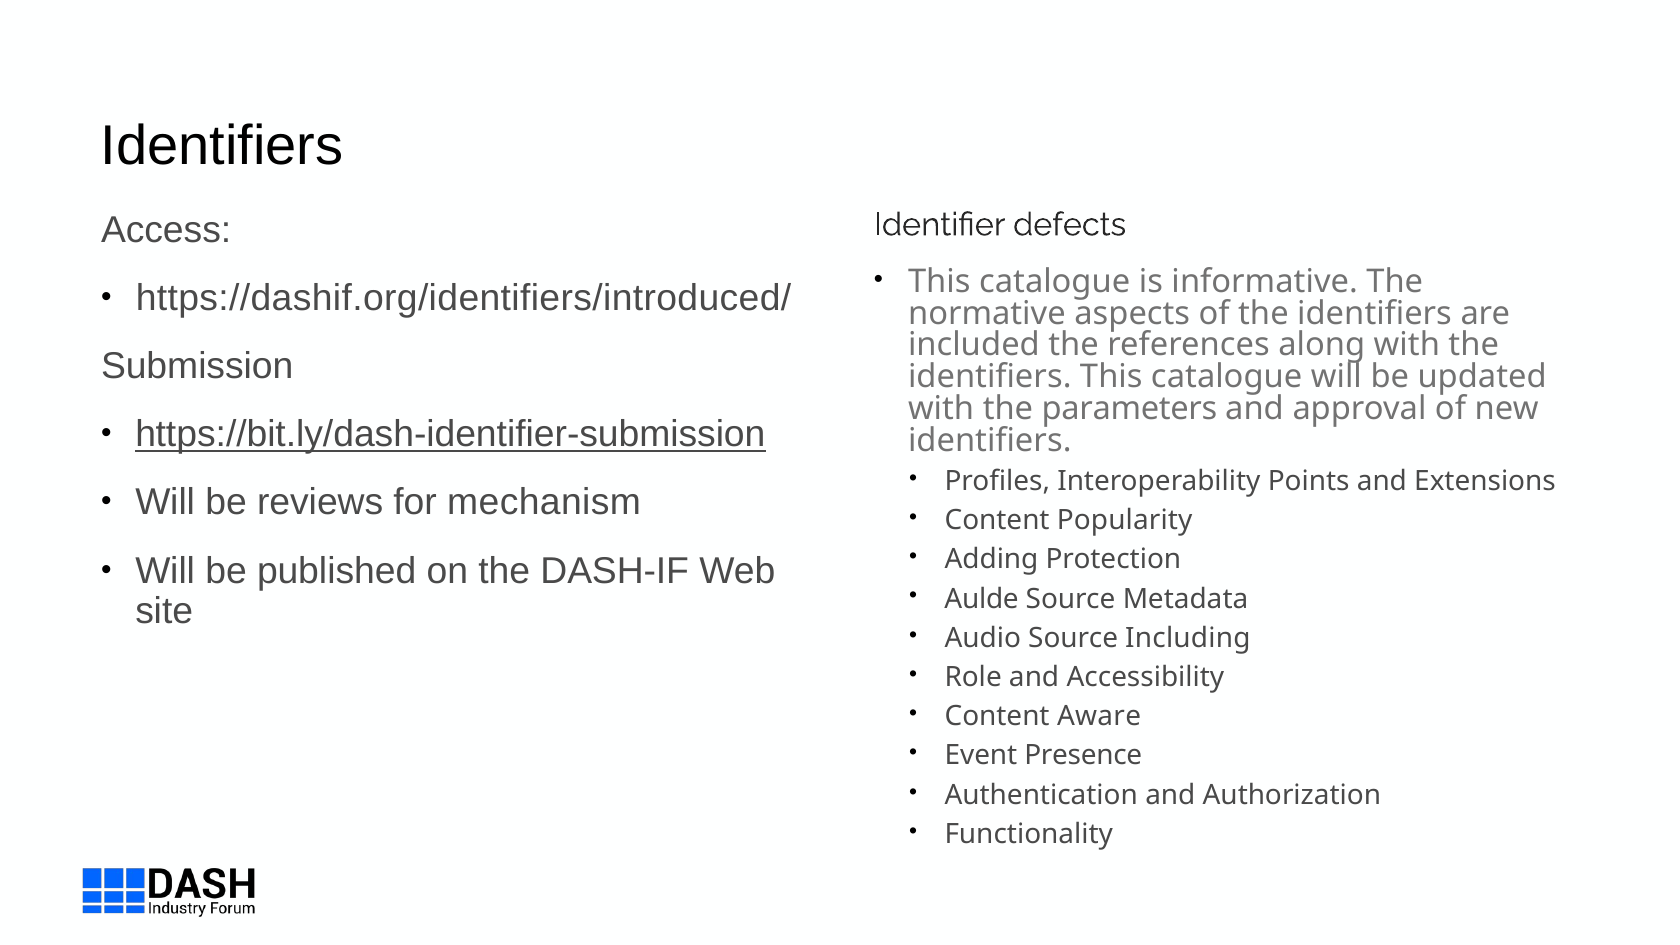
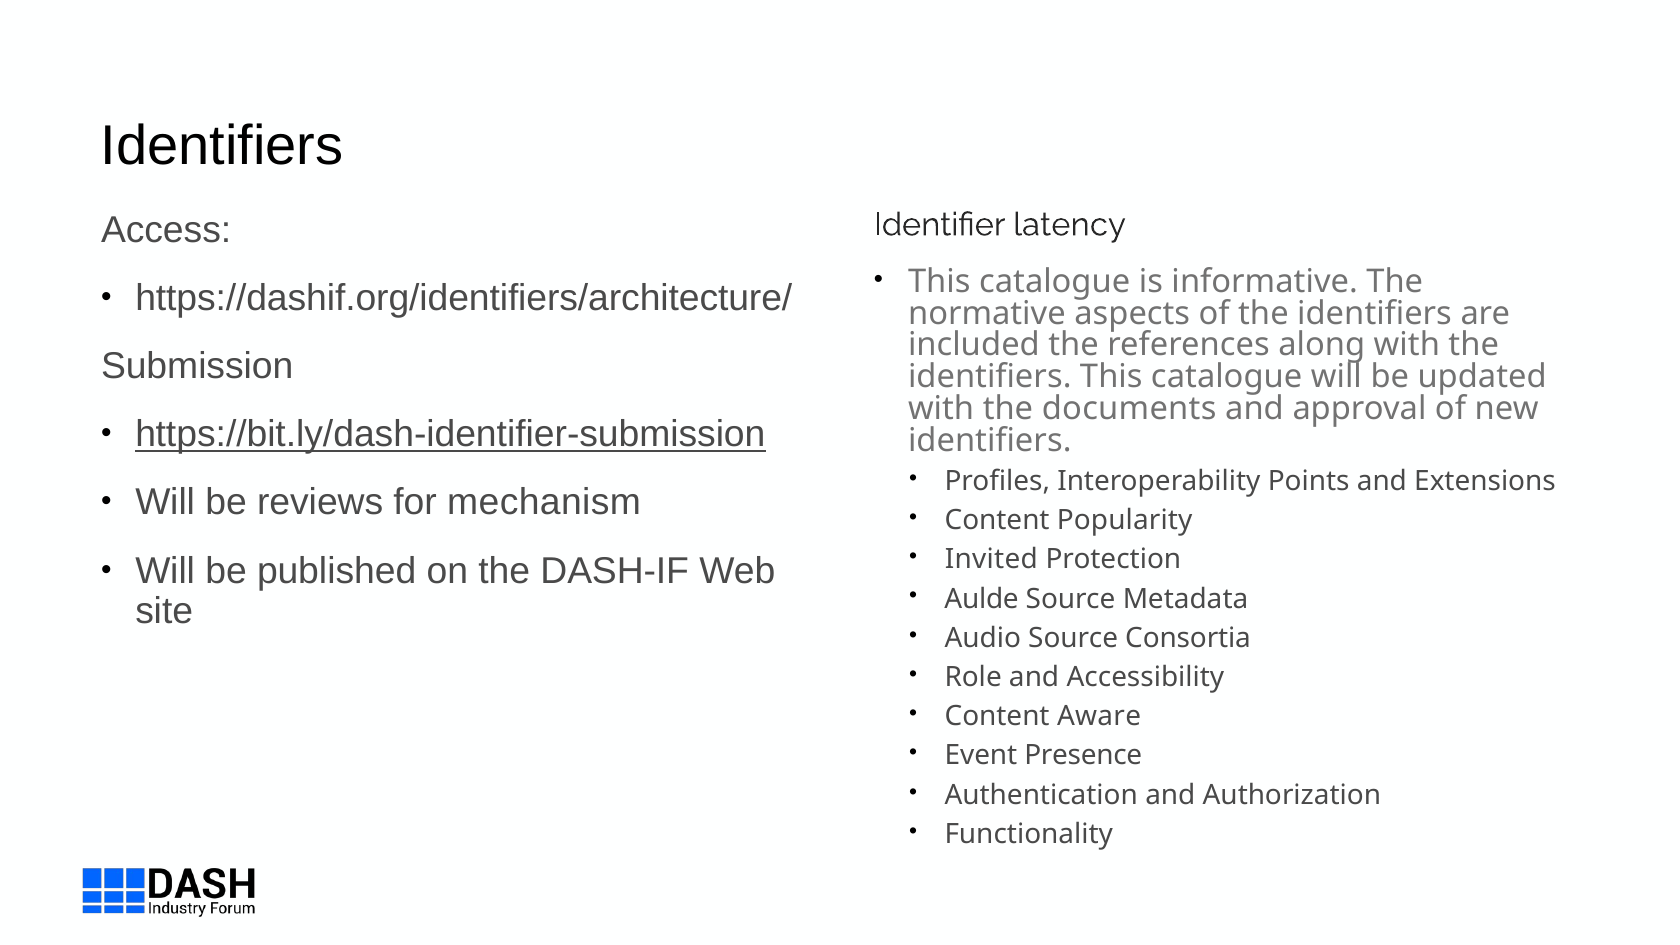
defects: defects -> latency (1069, 225)
https://dashif.org/identifiers/introduced/: https://dashif.org/identifiers/introduced/ -> https://dashif.org/identifiers/architecture/ (464, 298)
parameters: parameters -> documents (1129, 408)
Adding: Adding -> Invited (991, 560)
Including: Including -> Consortia (1188, 638)
